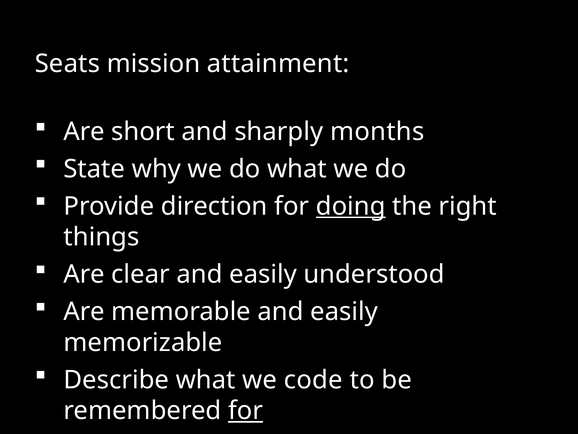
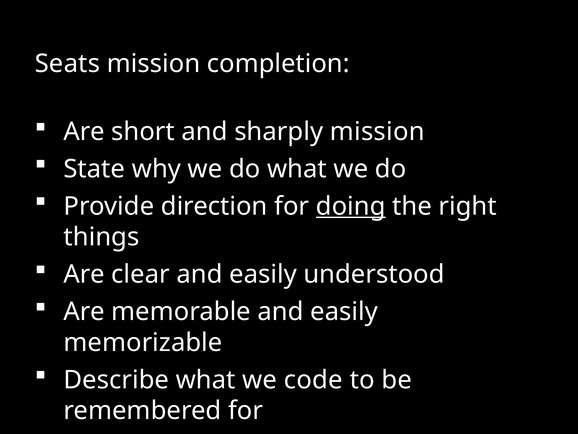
attainment: attainment -> completion (278, 63)
sharply months: months -> mission (377, 132)
for underline: present -> none (246, 410)
